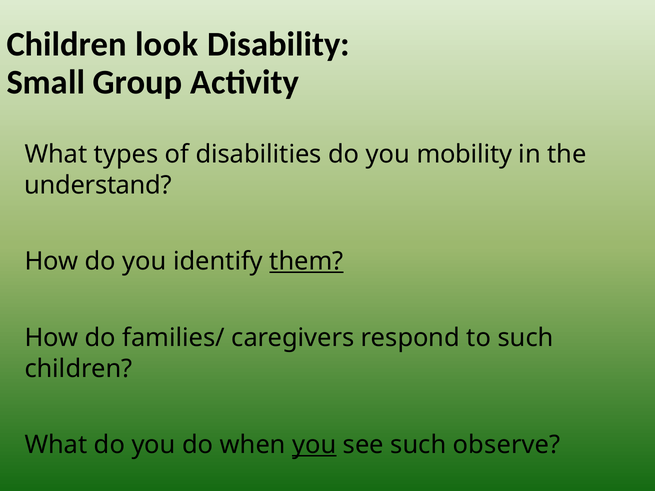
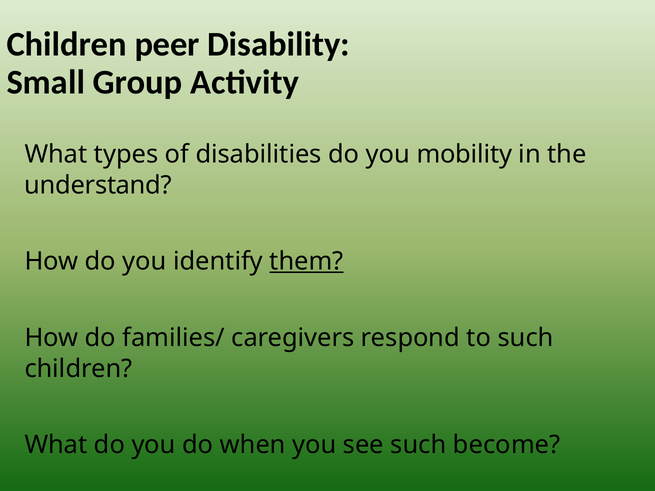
look: look -> peer (167, 44)
you underline: present -> none (314, 445)
observe: observe -> become (507, 445)
